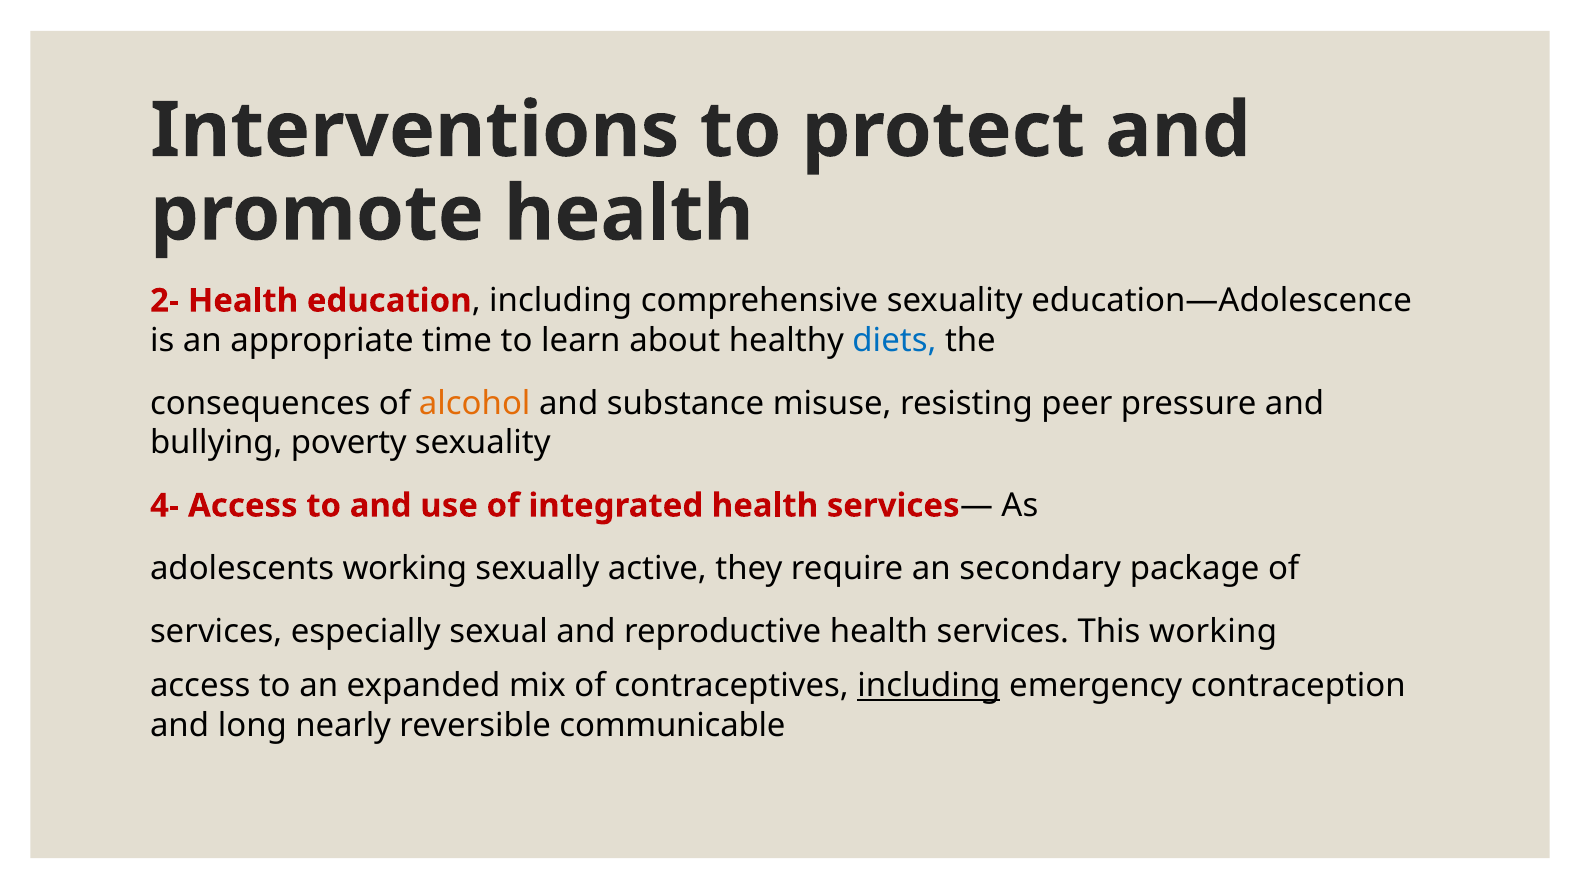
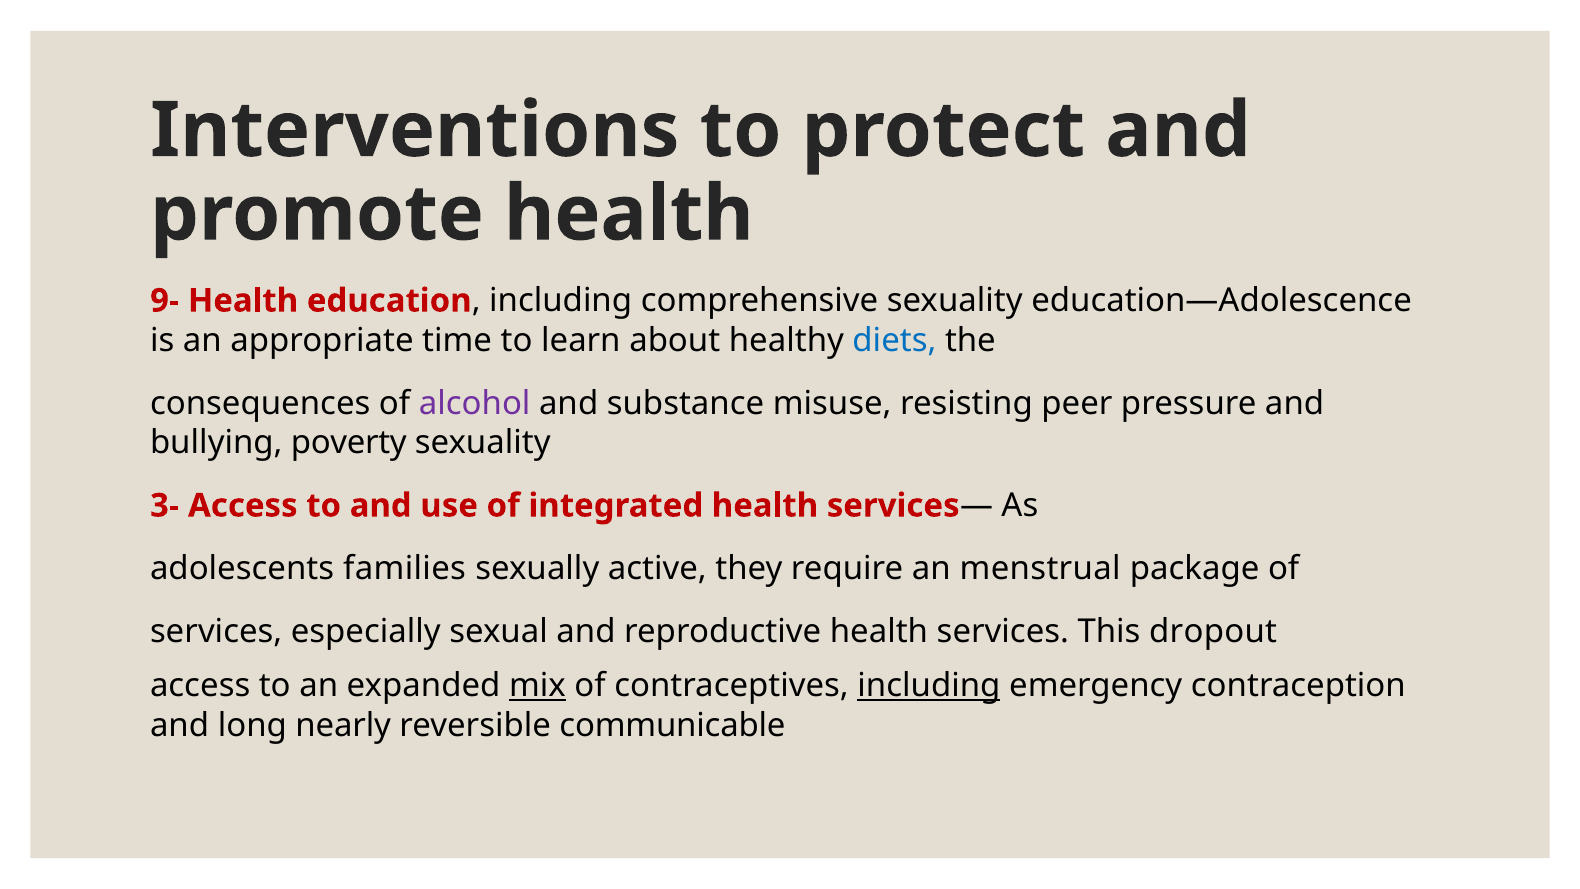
2-: 2- -> 9- (165, 301)
alcohol colour: orange -> purple (475, 403)
4-: 4- -> 3- (165, 505)
adolescents working: working -> families (405, 568)
secondary: secondary -> menstrual (1040, 568)
This working: working -> dropout (1213, 631)
mix underline: none -> present (537, 686)
